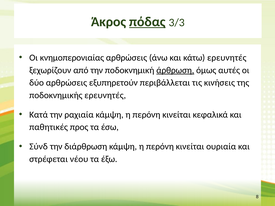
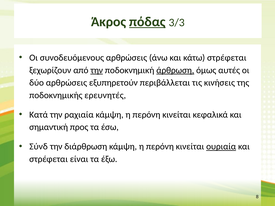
κνημοπερονιαίας: κνημοπερονιαίας -> συνοδευόμενους (72, 58)
κάτω ερευνητές: ερευνητές -> στρέφεται (227, 58)
την underline: none -> present (97, 70)
παθητικές: παθητικές -> σημαντική (49, 127)
ουριαία underline: none -> present (221, 147)
νέου: νέου -> είναι (79, 159)
